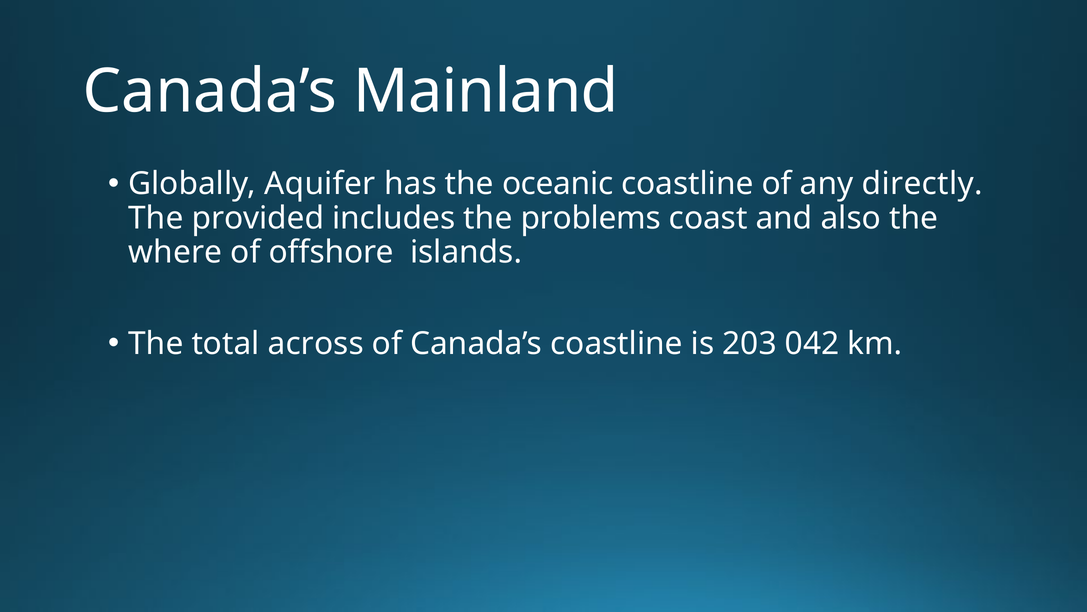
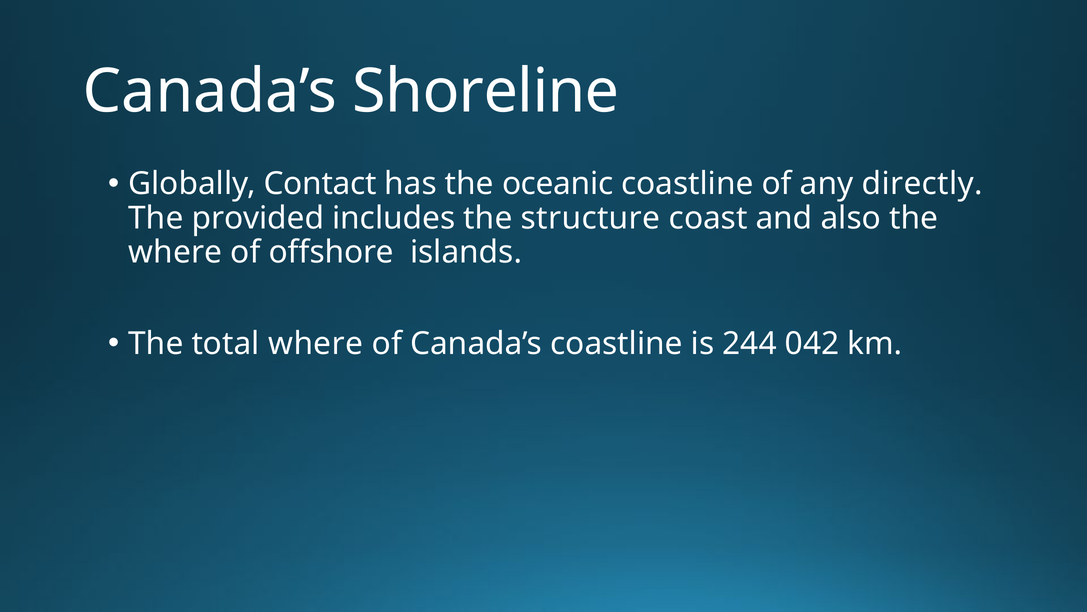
Mainland: Mainland -> Shoreline (486, 91)
Aquifer: Aquifer -> Contact (320, 184)
problems: problems -> structure (590, 218)
total across: across -> where (316, 343)
203: 203 -> 244 (750, 343)
